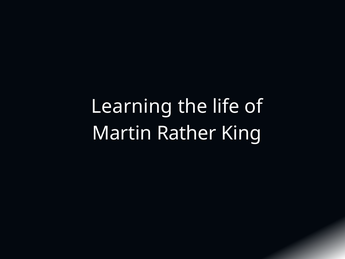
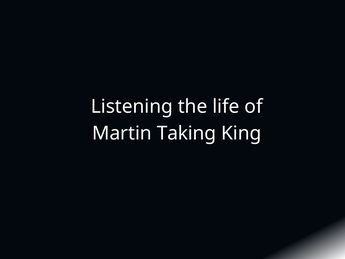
Learning: Learning -> Listening (132, 107)
Rather: Rather -> Taking (186, 133)
